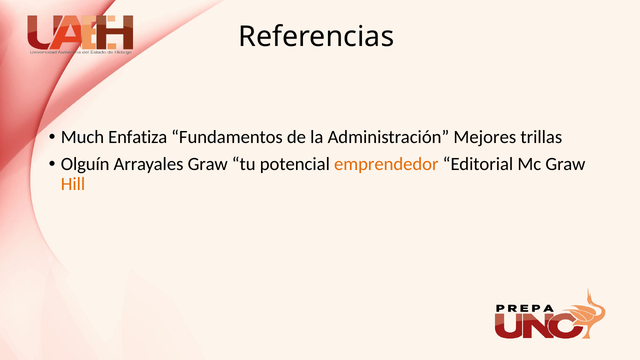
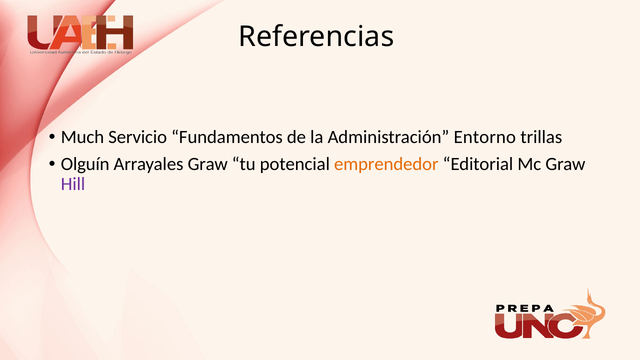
Enfatiza: Enfatiza -> Servicio (138, 137)
Mejores: Mejores -> Entorno (485, 137)
Hill colour: orange -> purple (73, 184)
